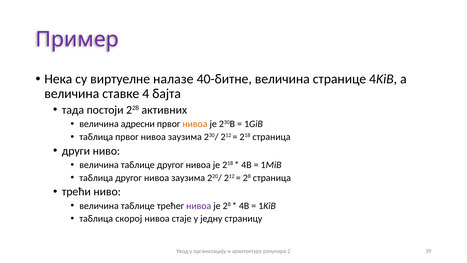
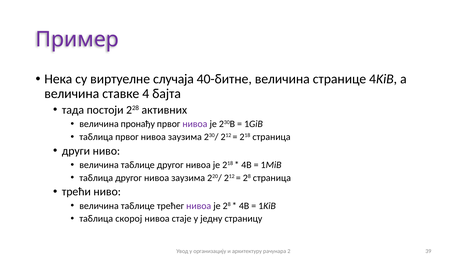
налазе: налазе -> случаја (173, 79)
адресни: адресни -> пронађу (138, 124)
нивоа colour: orange -> purple (195, 124)
